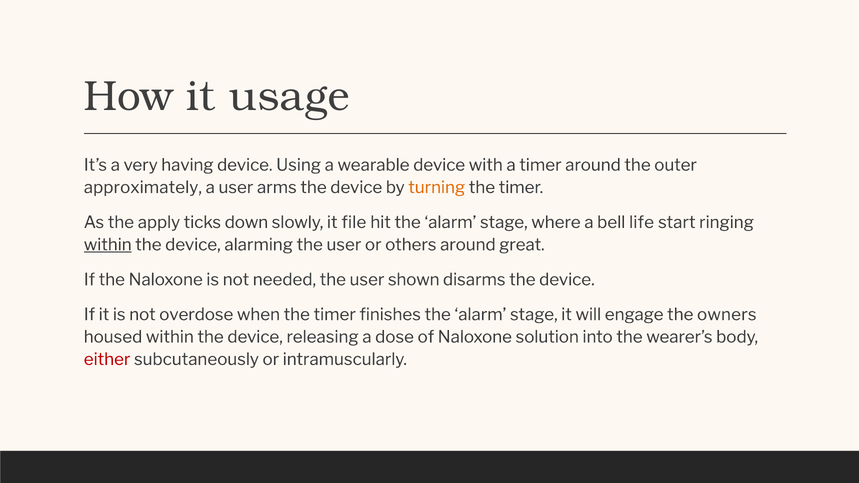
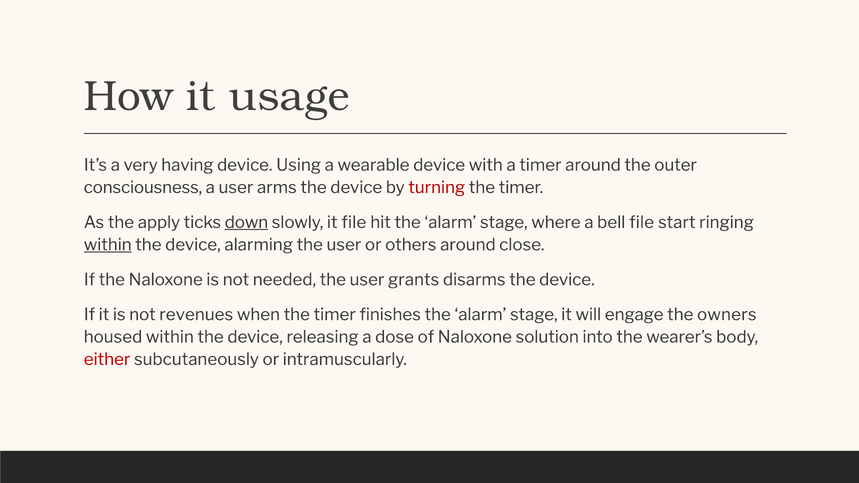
approximately: approximately -> consciousness (143, 188)
turning colour: orange -> red (437, 188)
down underline: none -> present (246, 222)
bell life: life -> file (642, 222)
great: great -> close (522, 245)
shown: shown -> grants (414, 280)
overdose: overdose -> revenues (196, 315)
